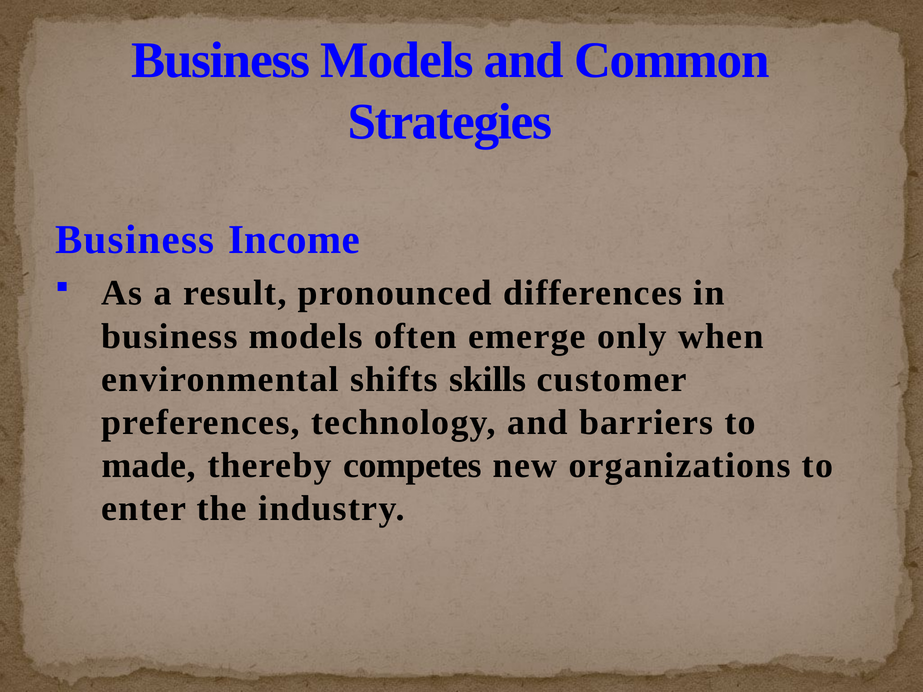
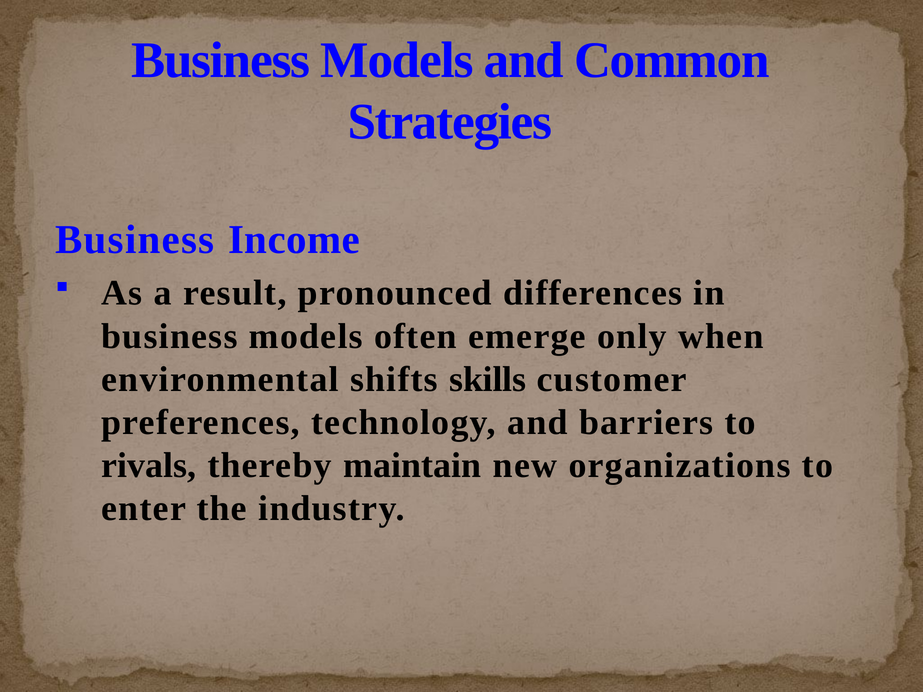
made: made -> rivals (149, 466)
competes: competes -> maintain (412, 466)
